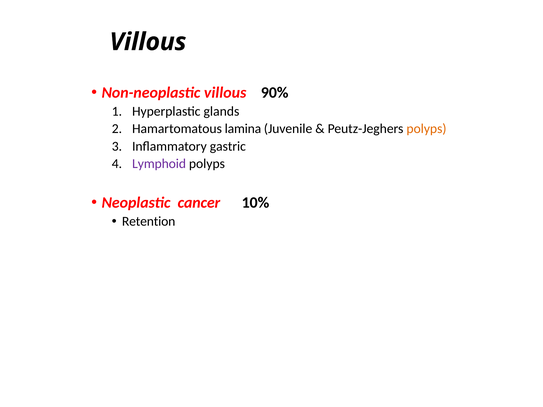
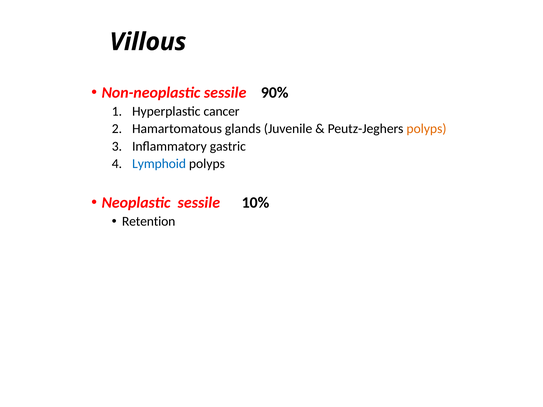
Non-neoplastic villous: villous -> sessile (225, 93)
glands: glands -> cancer (222, 111)
lamina: lamina -> glands (243, 129)
Lymphoid colour: purple -> blue (159, 164)
Neoplastic cancer: cancer -> sessile (199, 203)
